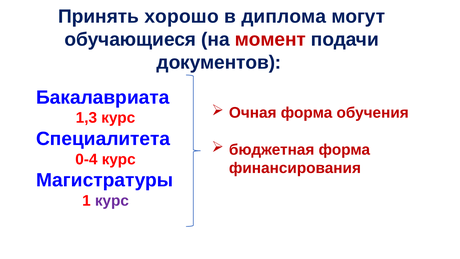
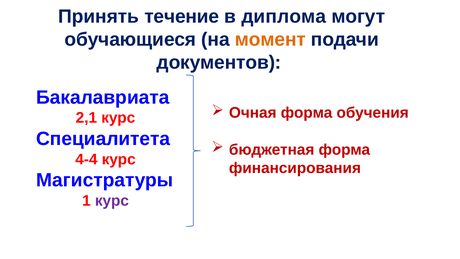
хорошо: хорошо -> течение (182, 16)
момент colour: red -> orange (270, 39)
1,3: 1,3 -> 2,1 (86, 118)
0-4: 0-4 -> 4-4 (86, 159)
